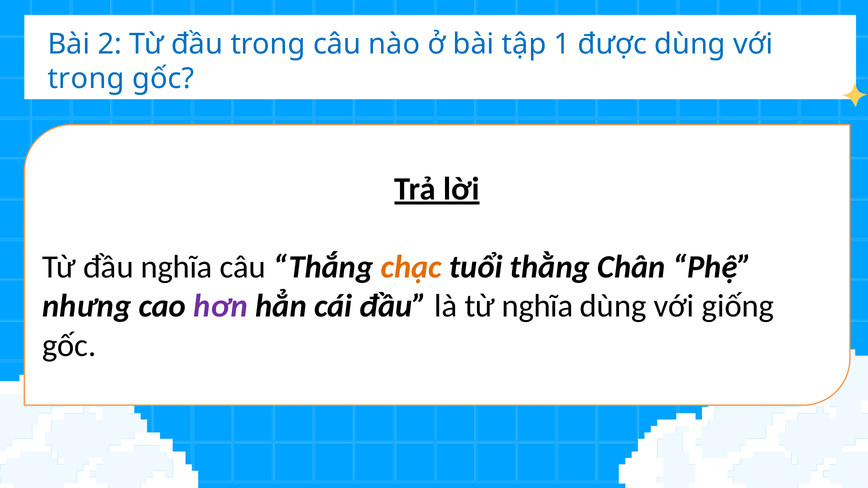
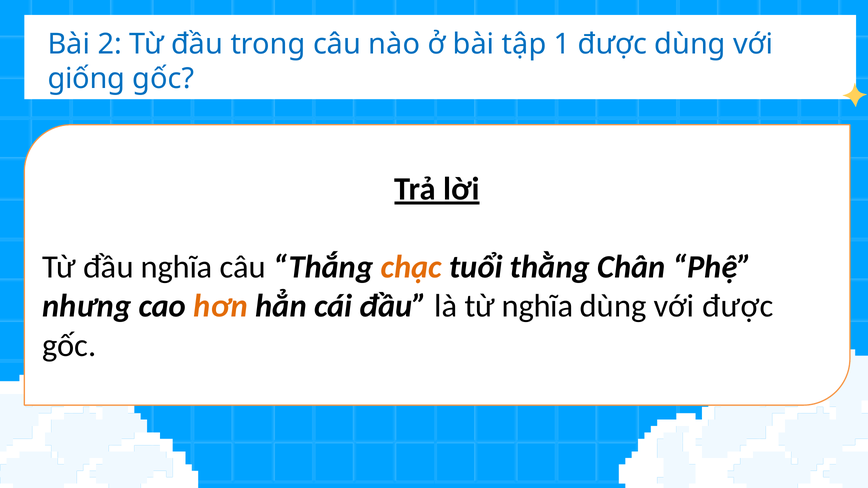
trong: trong -> giống (86, 79)
hơn colour: purple -> orange (221, 306)
với giống: giống -> được (738, 306)
